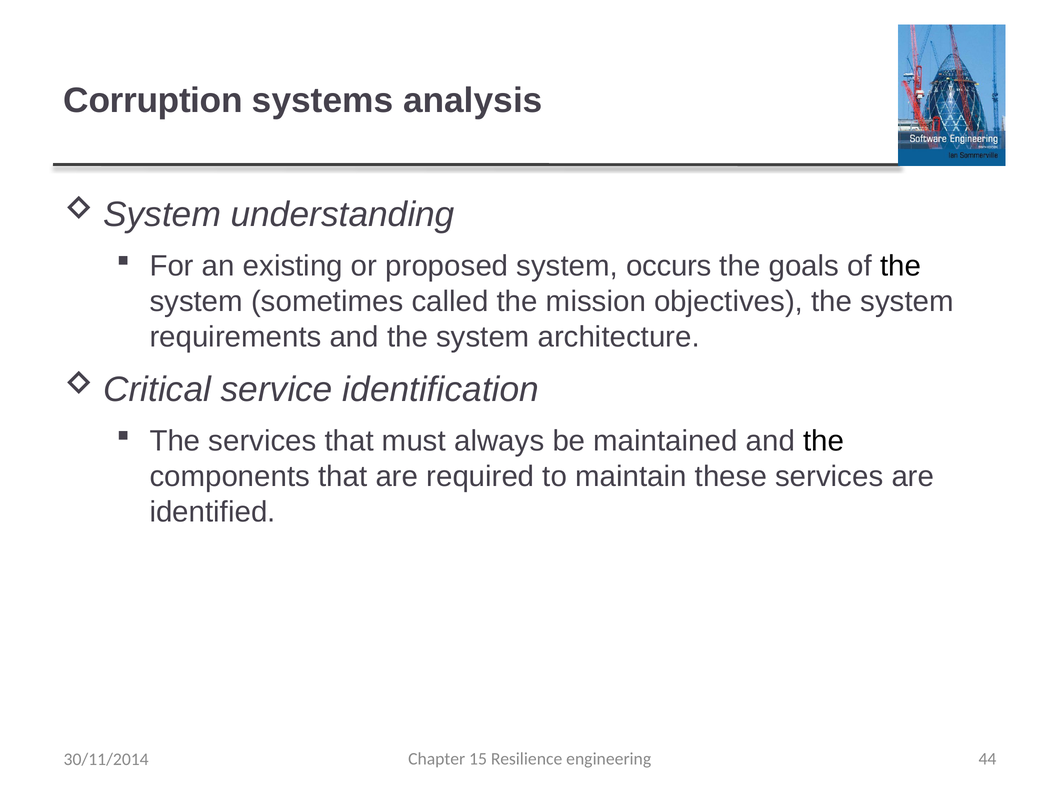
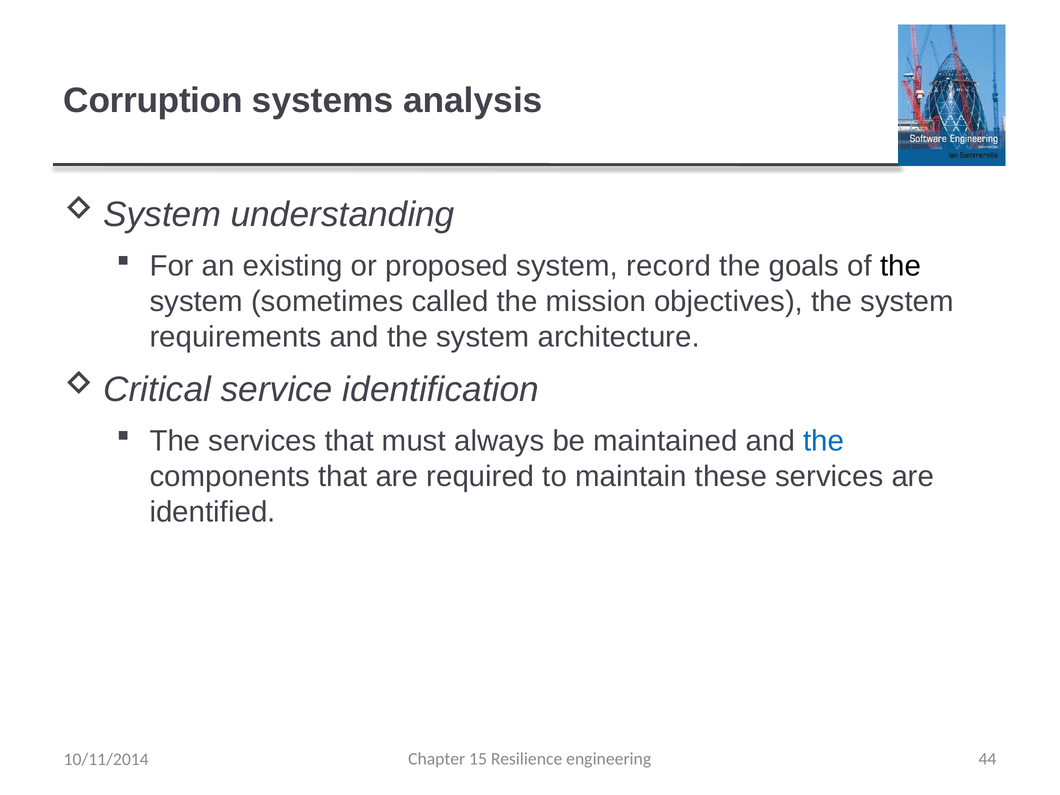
occurs: occurs -> record (669, 266)
the colour: black -> blue (823, 441)
30/11/2014: 30/11/2014 -> 10/11/2014 (106, 759)
